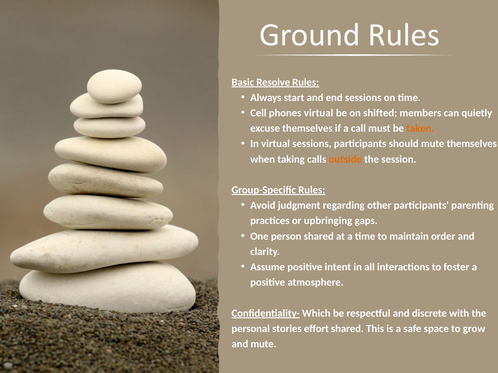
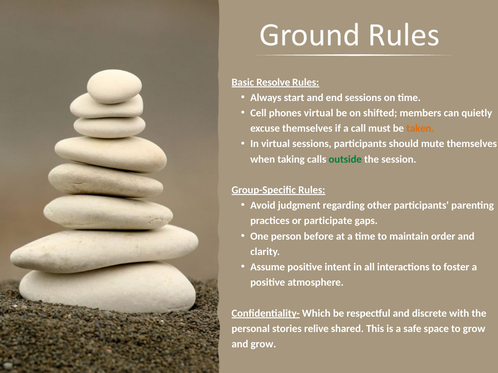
outside colour: orange -> green (345, 159)
upbringing: upbringing -> participate (328, 221)
person shared: shared -> before (319, 236)
effort: effort -> relive (316, 329)
and mute: mute -> grow (263, 344)
